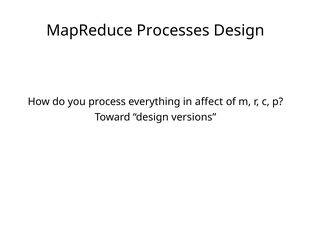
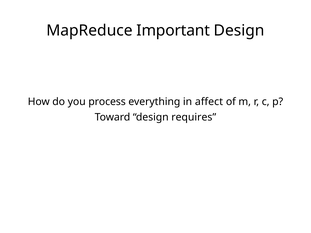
Processes: Processes -> Important (173, 31)
versions: versions -> requires (194, 117)
